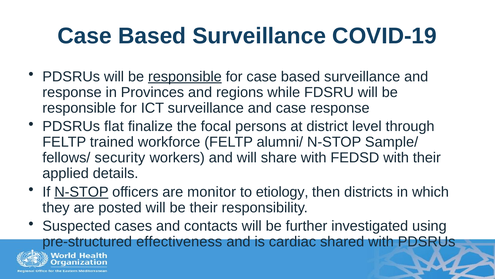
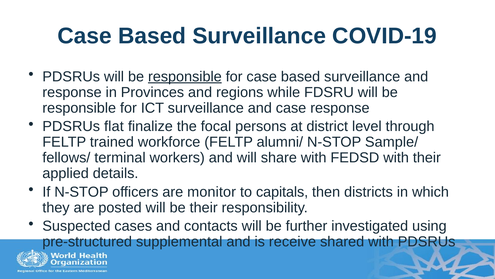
security: security -> terminal (120, 157)
N-STOP underline: present -> none (81, 192)
etiology: etiology -> capitals (282, 192)
effectiveness: effectiveness -> supplemental (179, 241)
cardiac: cardiac -> receive (292, 241)
